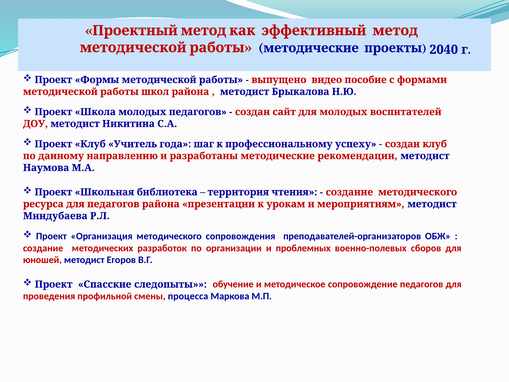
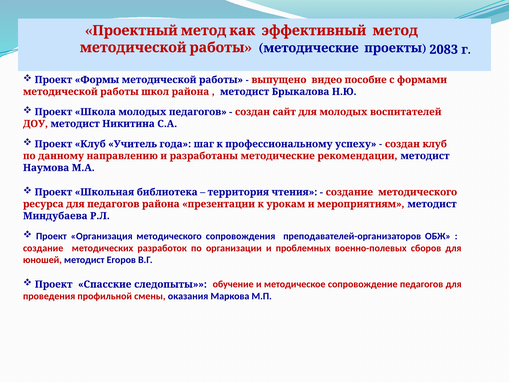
2040: 2040 -> 2083 (444, 50)
процесса: процесса -> оказания (188, 296)
